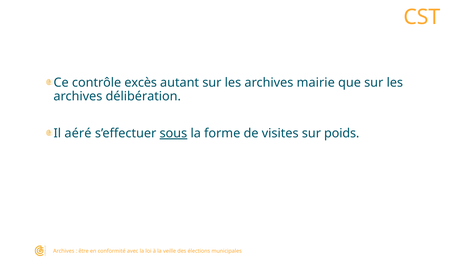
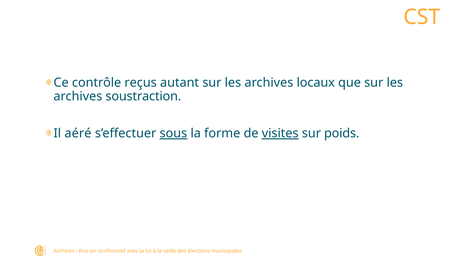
excès: excès -> reçus (141, 83)
mairie: mairie -> locaux (316, 83)
délibération: délibération -> soustraction (143, 96)
visites underline: none -> present (280, 133)
